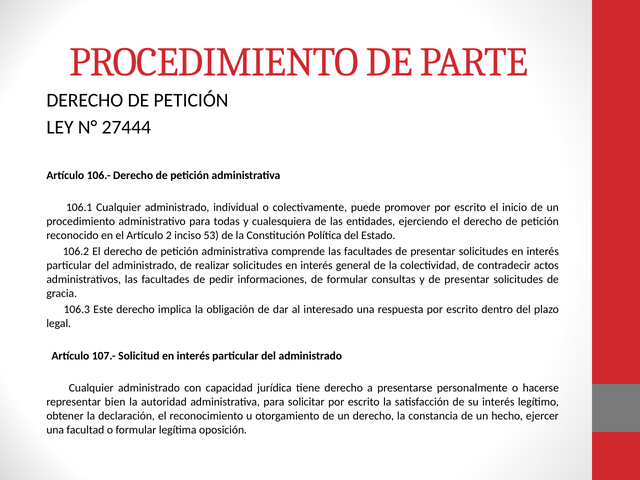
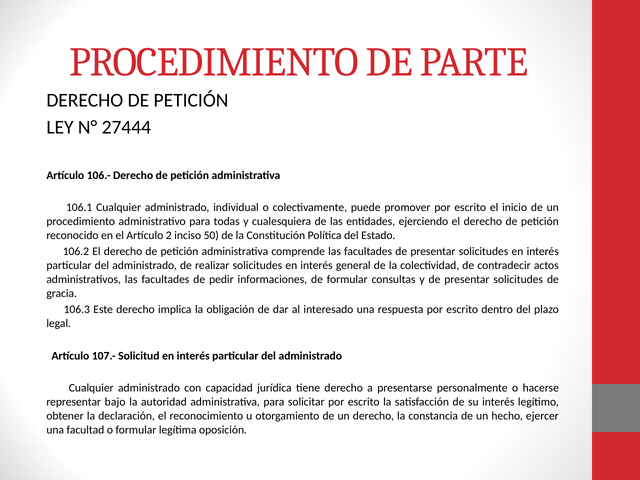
53: 53 -> 50 (211, 235)
bien: bien -> bajo (115, 402)
